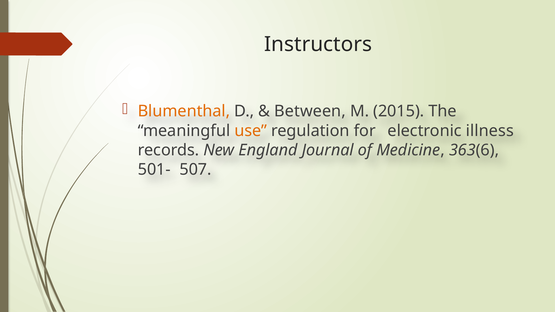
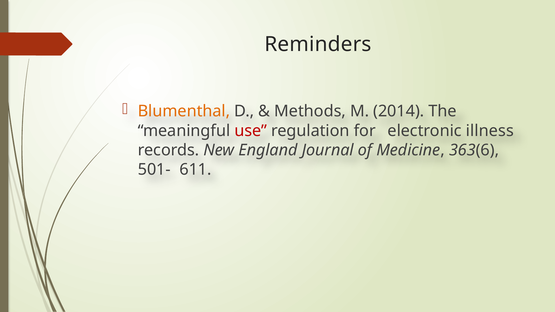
Instructors: Instructors -> Reminders (318, 44)
Between: Between -> Methods (310, 111)
2015: 2015 -> 2014 (399, 111)
use colour: orange -> red (251, 131)
507: 507 -> 611 (195, 170)
